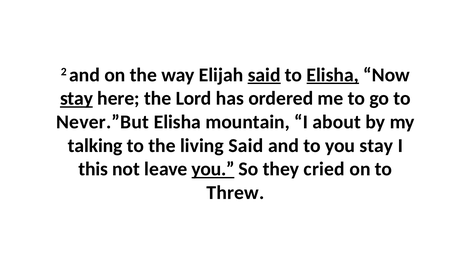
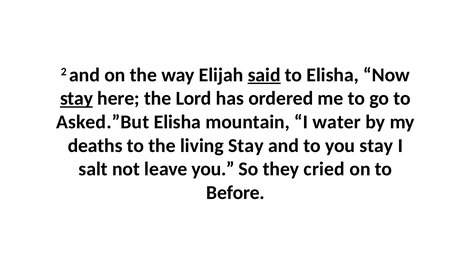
Elisha underline: present -> none (333, 75)
Never.”But: Never.”But -> Asked.”But (103, 122)
about: about -> water (337, 122)
talking: talking -> deaths (95, 146)
living Said: Said -> Stay (246, 146)
this: this -> salt (93, 169)
you underline: present -> none (213, 169)
Threw: Threw -> Before (236, 193)
